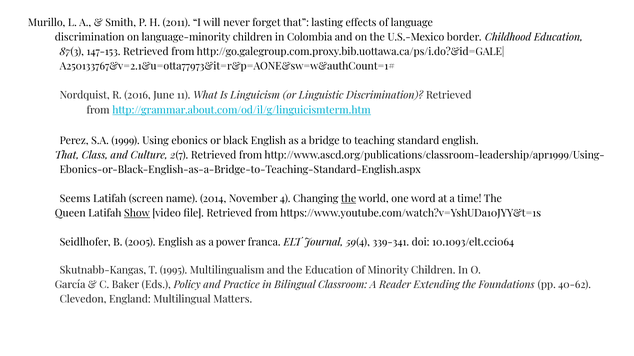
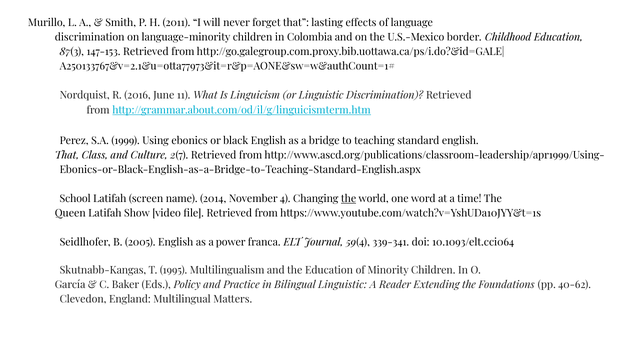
Seems: Seems -> School (75, 199)
Show underline: present -> none (137, 214)
Bilingual Classroom: Classroom -> Linguistic (343, 285)
